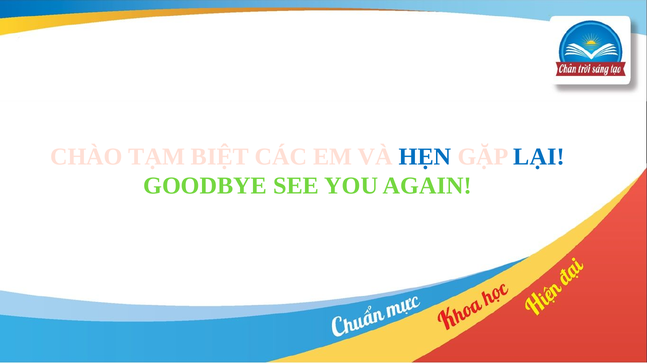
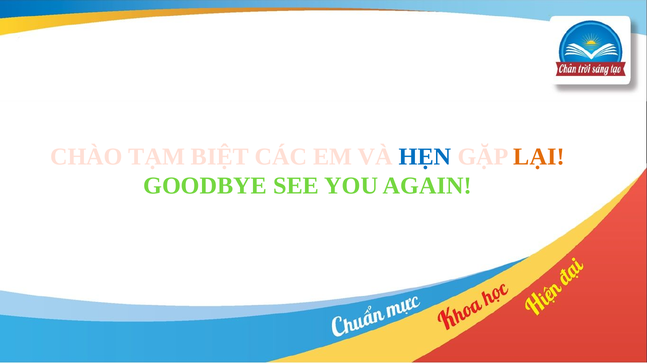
LẠI colour: blue -> orange (539, 156)
